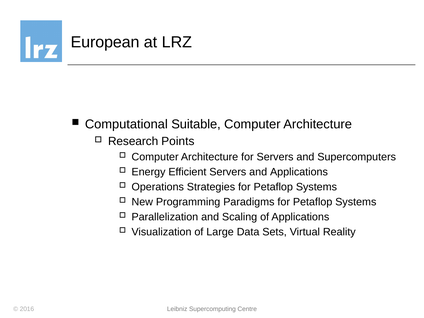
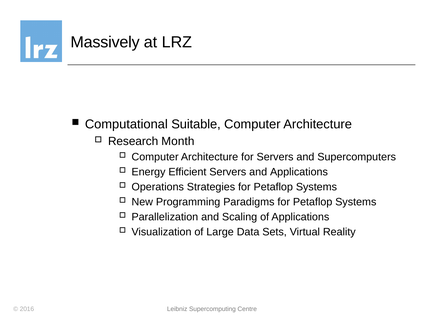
European: European -> Massively (105, 42)
Points: Points -> Month (178, 141)
